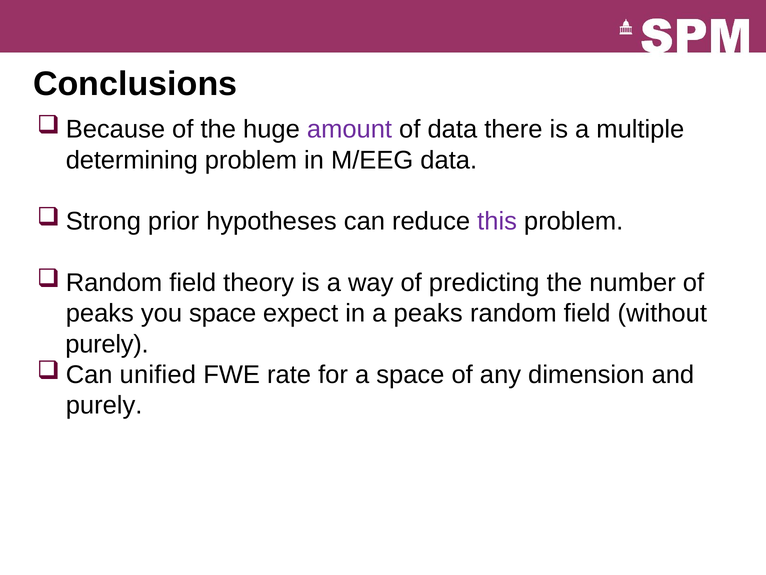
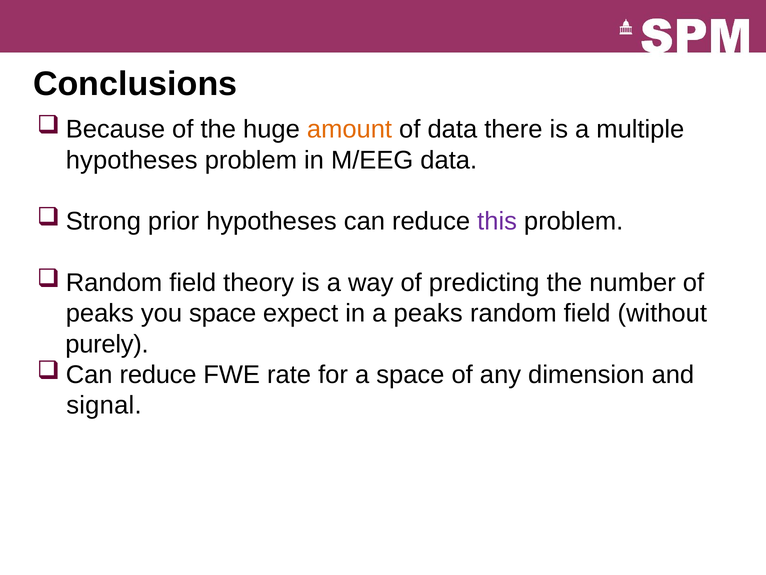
amount colour: purple -> orange (350, 129)
determining: determining -> hypotheses (132, 160)
unified: unified -> reduce (158, 374)
purely: purely -> signal (104, 405)
